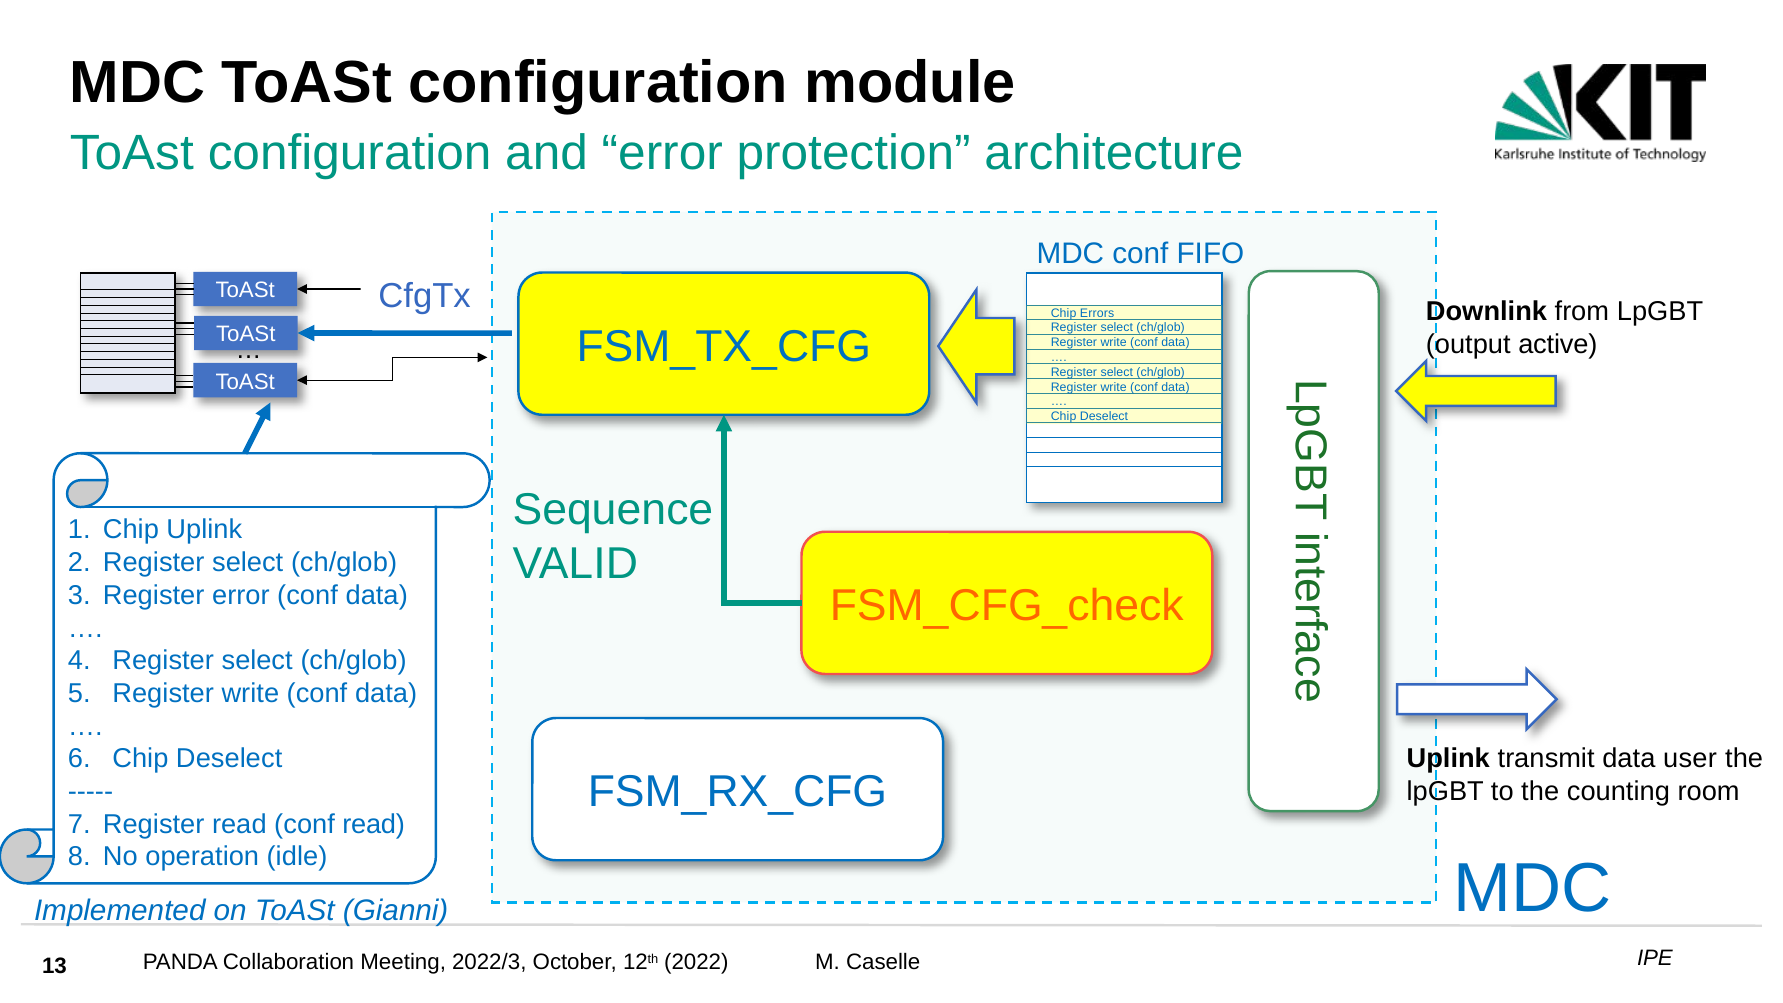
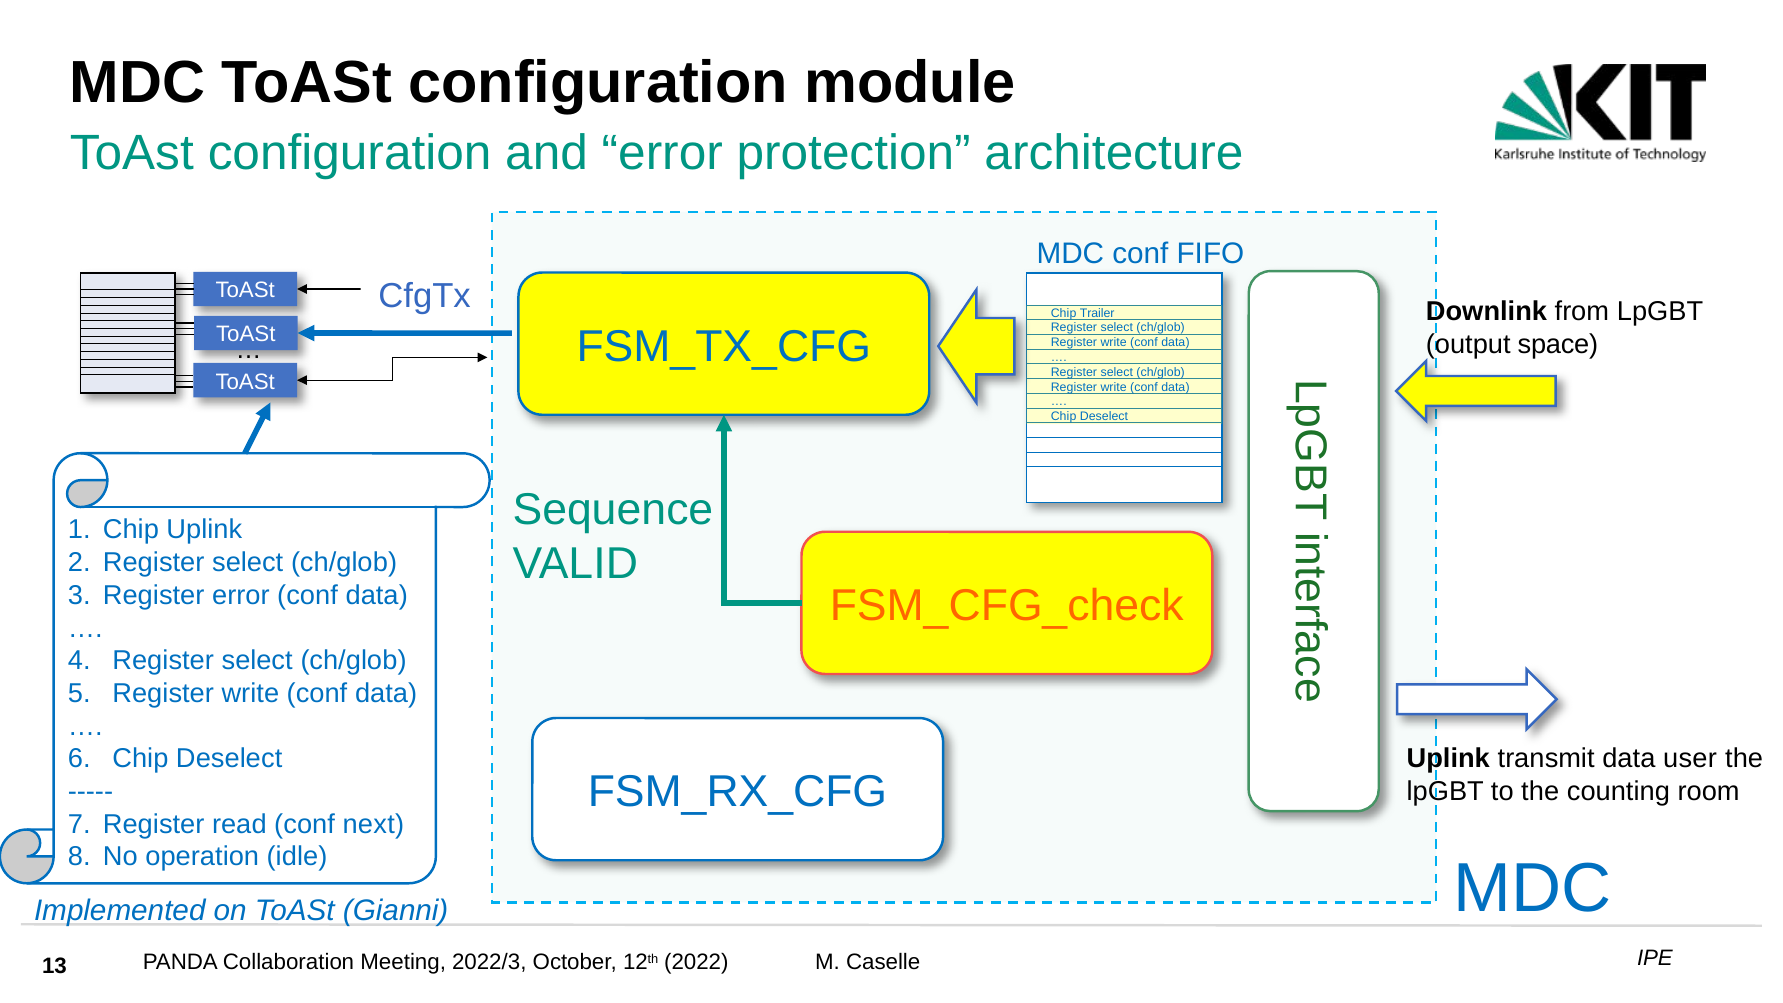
Errors: Errors -> Trailer (1097, 313)
active: active -> space (1558, 345)
conf read: read -> next (373, 824)
